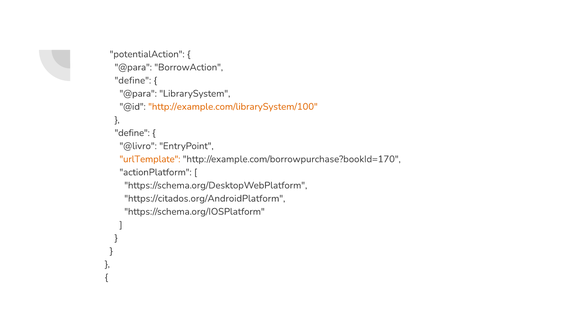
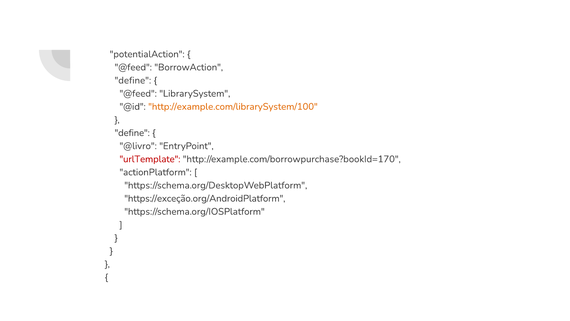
@para: @para -> @feed (133, 67)
@para: @para -> @feed (138, 93)
urlTemplate colour: orange -> red (150, 159)
https://citados.org/AndroidPlatform: https://citados.org/AndroidPlatform -> https://exceção.org/AndroidPlatform (205, 198)
